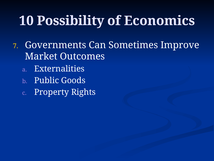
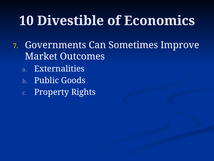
Possibility: Possibility -> Divestible (70, 21)
